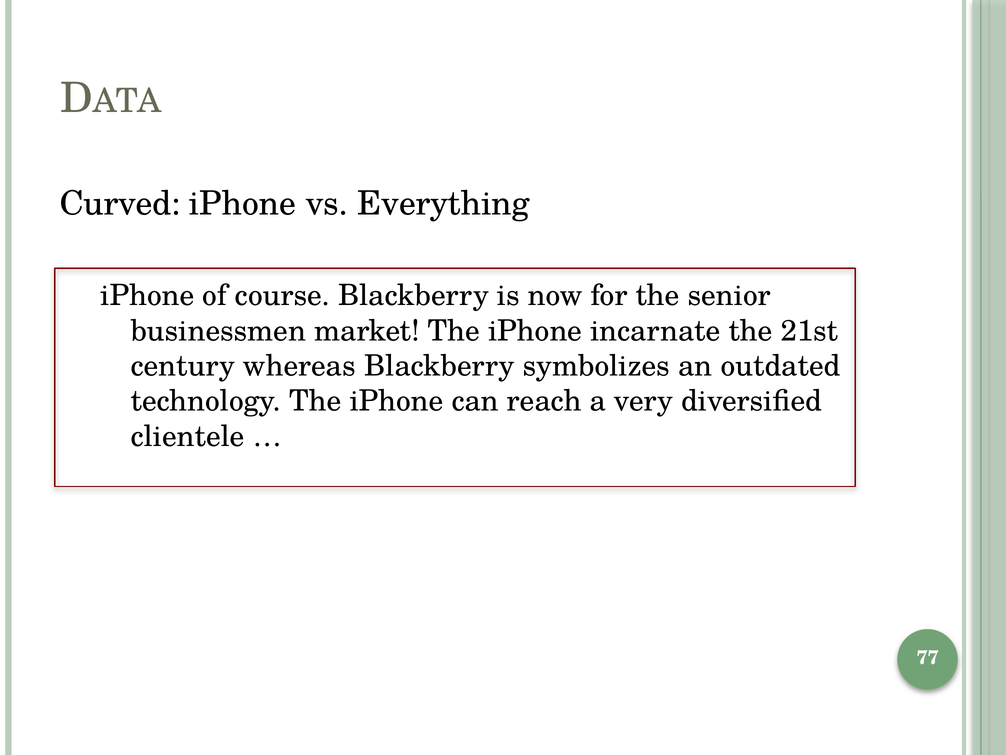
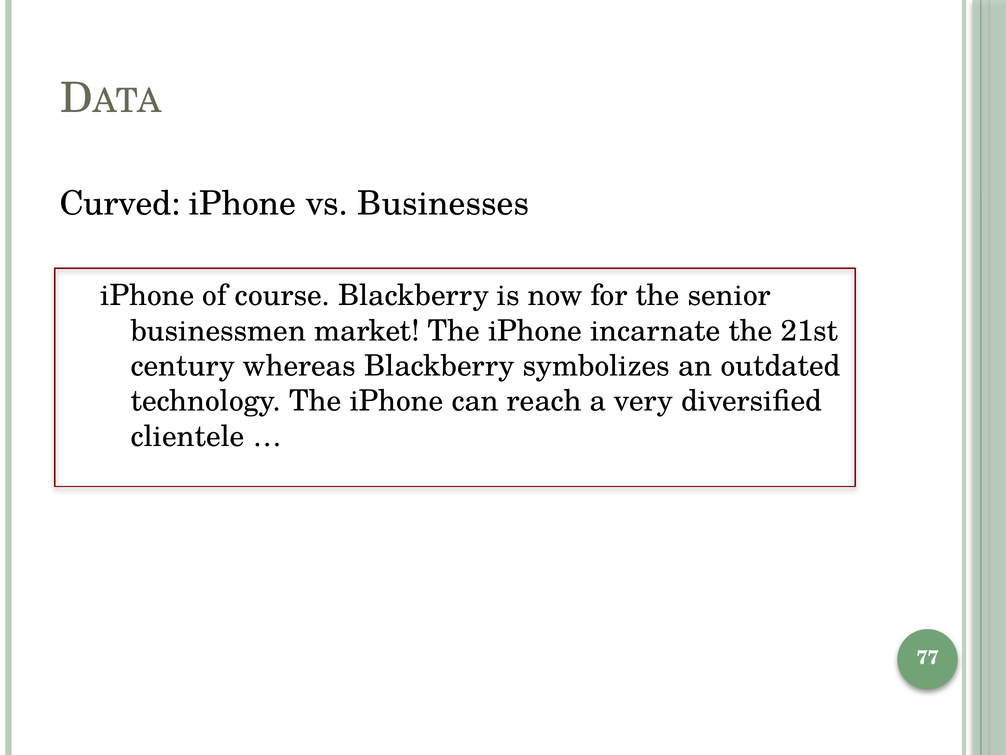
Everything: Everything -> Businesses (443, 203)
